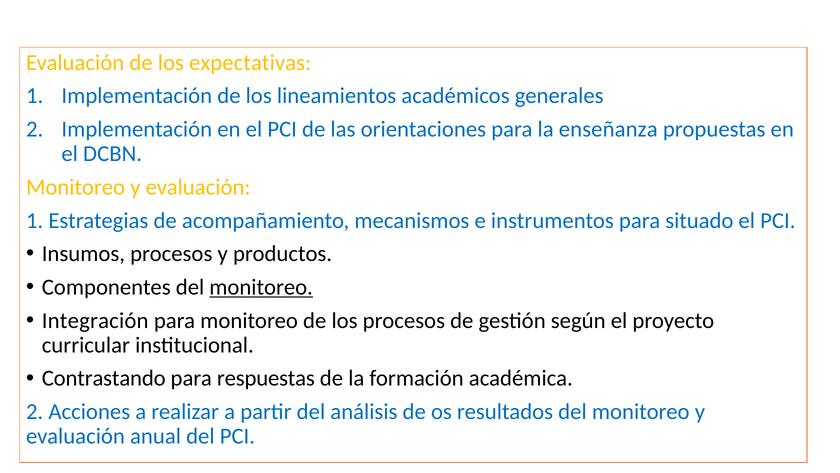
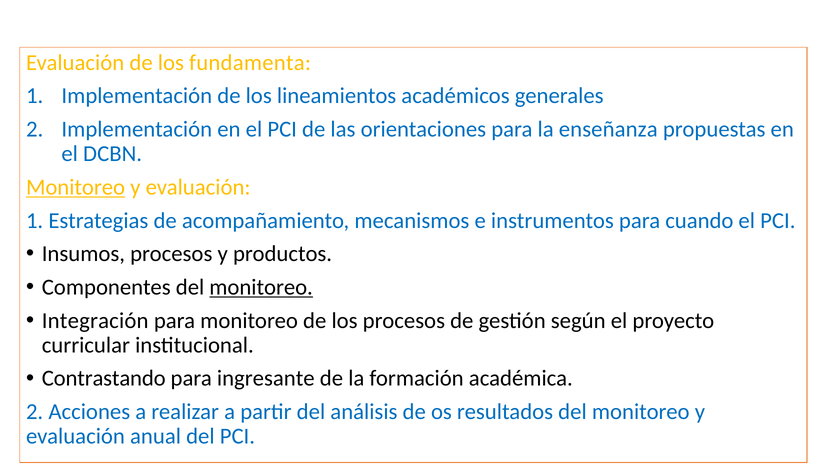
expectativas: expectativas -> fundamenta (250, 62)
Monitoreo underline: none -> present (76, 187)
situado: situado -> cuando (699, 220)
respuestas: respuestas -> ingresante (266, 378)
